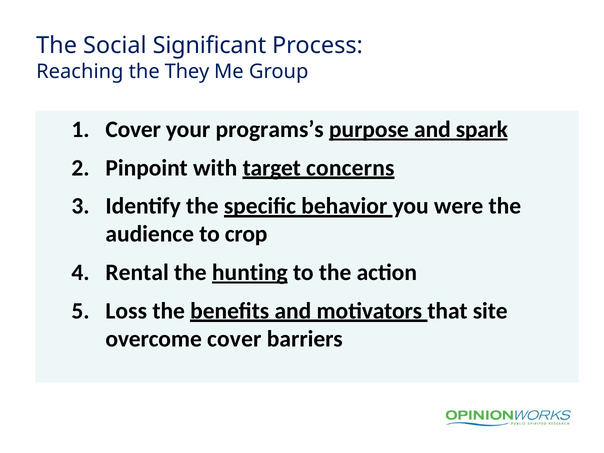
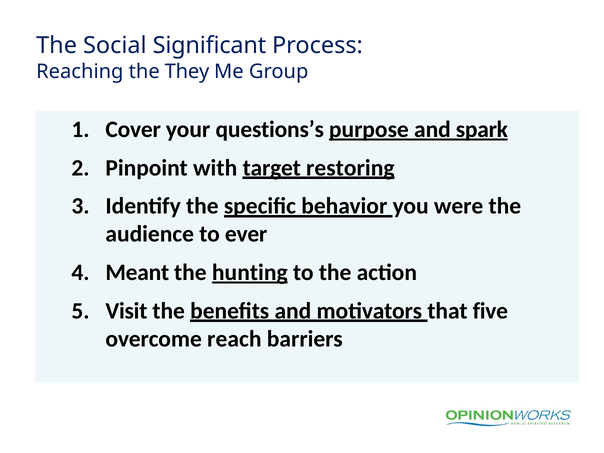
programs’s: programs’s -> questions’s (270, 130)
concerns: concerns -> restoring (350, 168)
crop: crop -> ever (246, 234)
Rental: Rental -> Meant (137, 272)
Loss: Loss -> Visit (126, 311)
site: site -> five (490, 311)
overcome cover: cover -> reach (234, 339)
